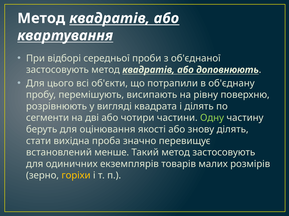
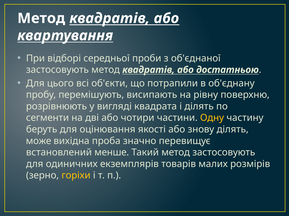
доповнюють: доповнюють -> достатньою (227, 70)
Одну colour: light green -> yellow (212, 118)
стати: стати -> може (39, 141)
